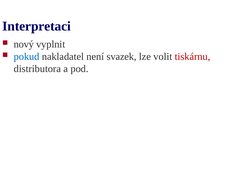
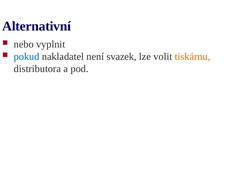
Interpretaci: Interpretaci -> Alternativní (37, 26)
nový: nový -> nebo (24, 44)
tiskárnu colour: red -> orange (192, 57)
